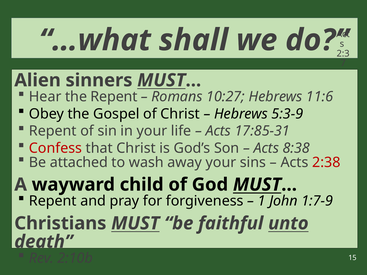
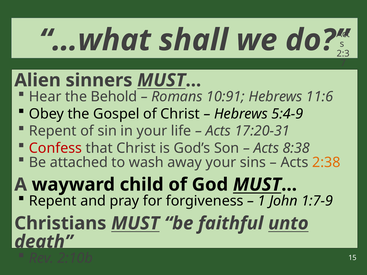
the Repent: Repent -> Behold (114, 97)
10:27: 10:27 -> 10:91 (226, 97)
5:3-9: 5:3-9 -> 5:4-9 (287, 114)
17:85-31: 17:85-31 -> 17:20-31 (262, 131)
2:38 colour: red -> orange (326, 162)
